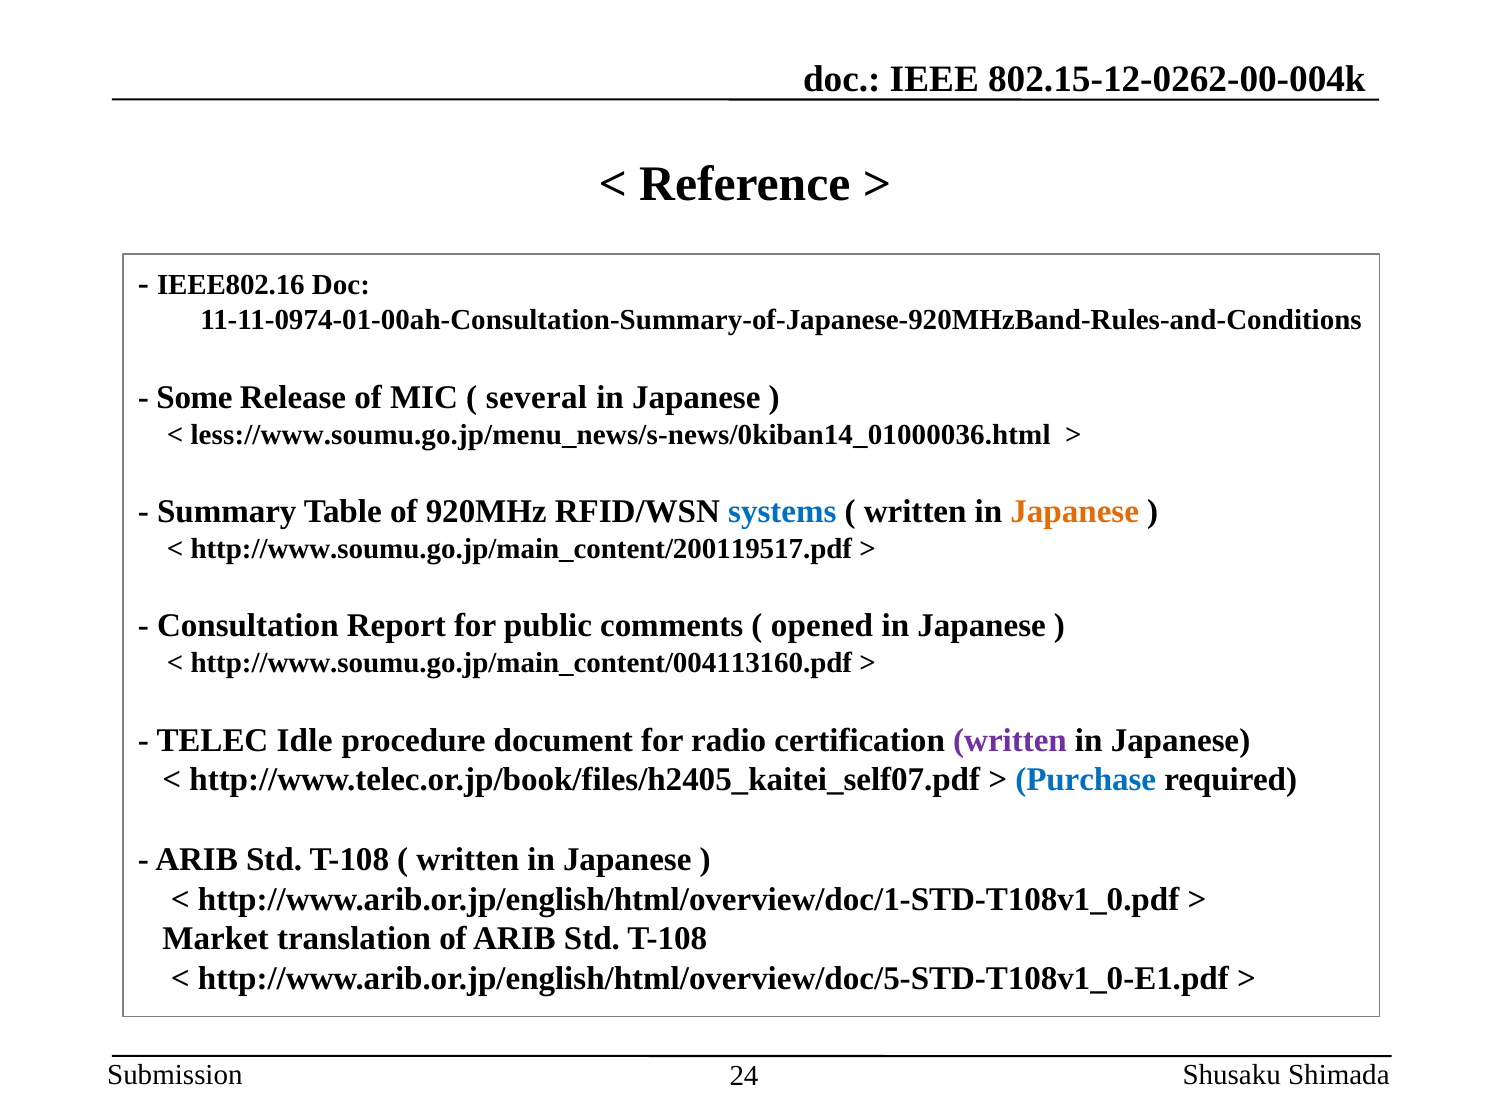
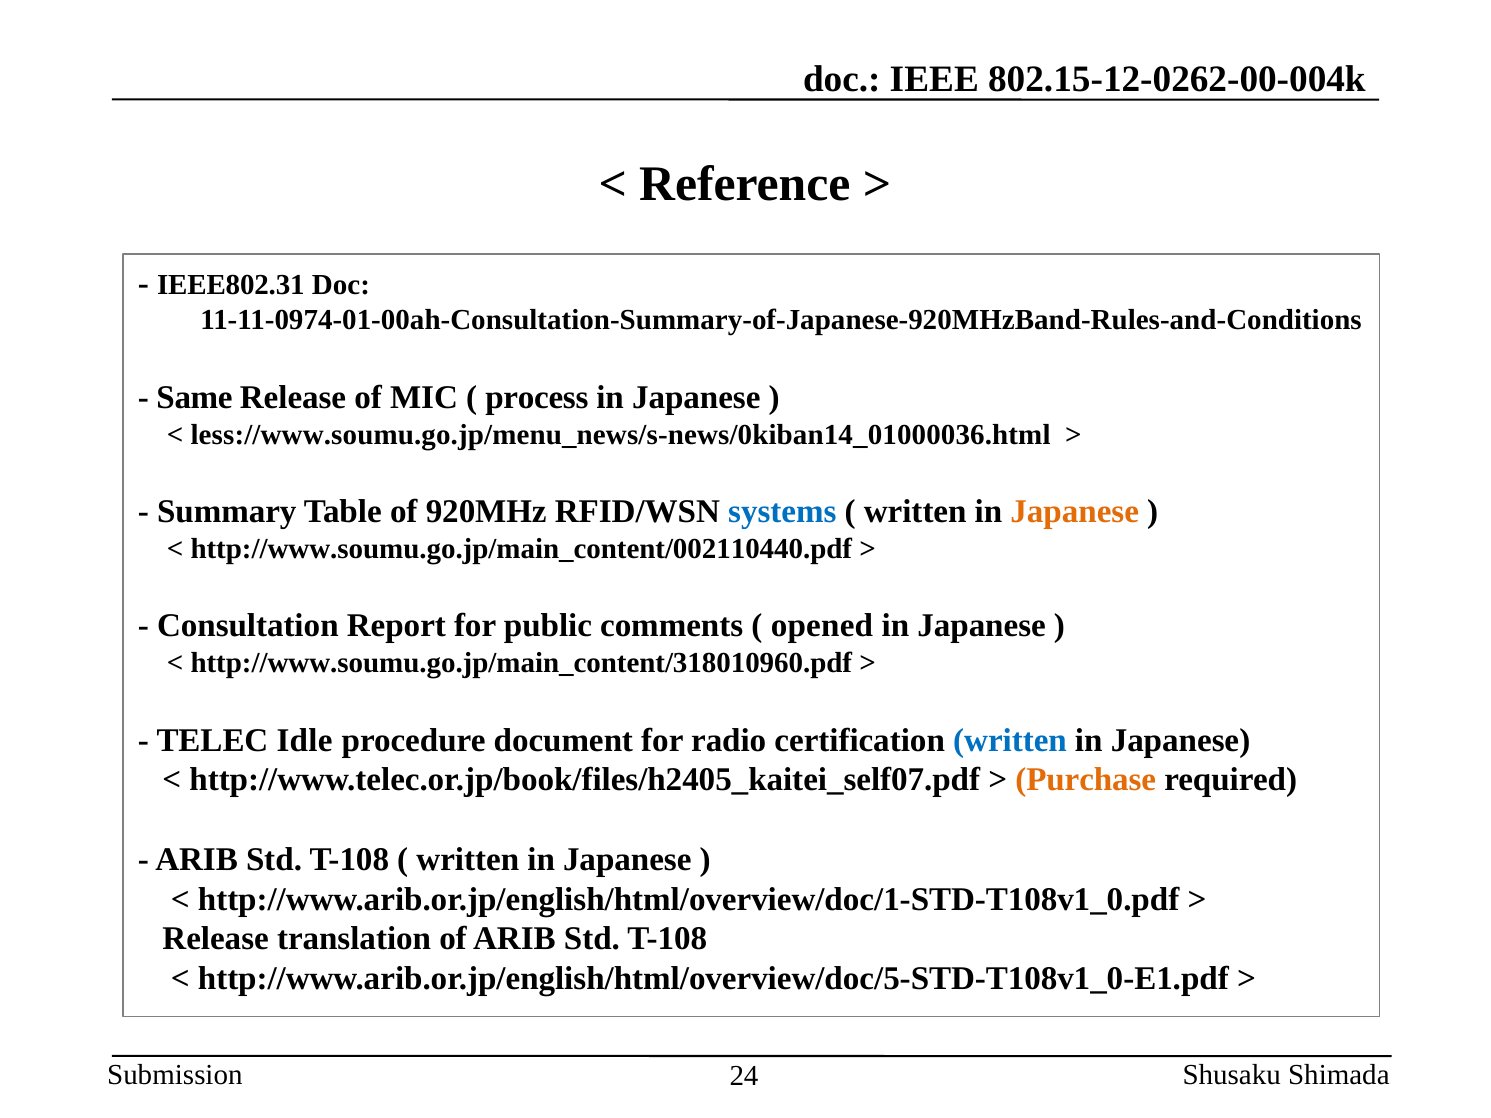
IEEE802.16: IEEE802.16 -> IEEE802.31 (231, 285)
Some: Some -> Same (195, 398)
several: several -> process (537, 398)
http://www.soumu.go.jp/main_content/200119517.pdf: http://www.soumu.go.jp/main_content/200119517.pdf -> http://www.soumu.go.jp/main_content/002110440.pdf (521, 549)
http://www.soumu.go.jp/main_content/004113160.pdf: http://www.soumu.go.jp/main_content/004113160.pdf -> http://www.soumu.go.jp/main_content/318010960.pdf (521, 663)
written colour: purple -> blue (1010, 741)
Purchase colour: blue -> orange (1086, 780)
Market: Market -> Release (216, 939)
